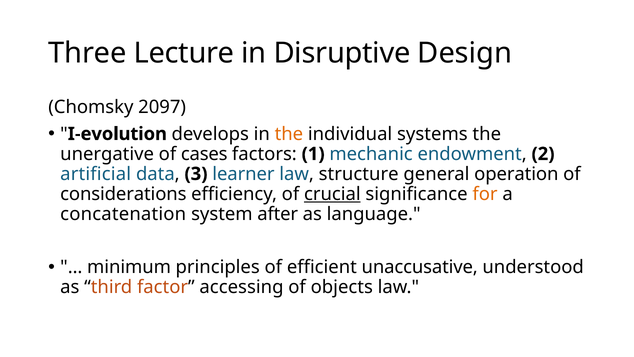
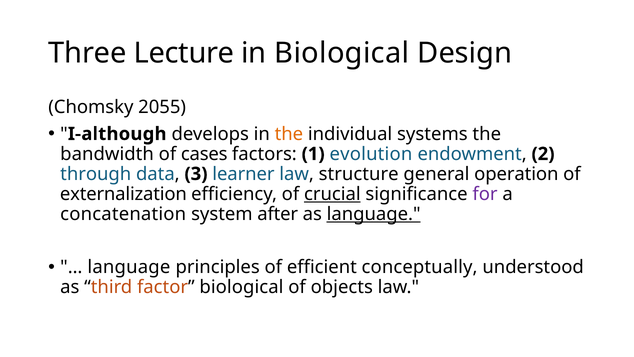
in Disruptive: Disruptive -> Biological (342, 53)
2097: 2097 -> 2055 (162, 107)
I-evolution: I-evolution -> I-although (117, 134)
unergative: unergative -> bandwidth (107, 154)
mechanic: mechanic -> evolution (371, 154)
artificial: artificial -> through (96, 174)
considerations: considerations -> externalization (123, 194)
for colour: orange -> purple (485, 194)
language underline: none -> present (374, 214)
minimum: minimum -> language (129, 267)
unaccusative: unaccusative -> conceptually (420, 267)
factor accessing: accessing -> biological (241, 287)
